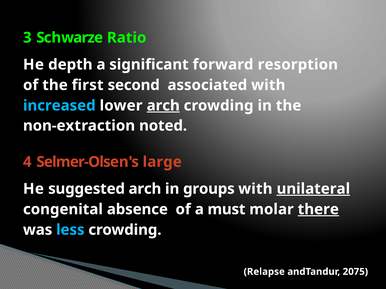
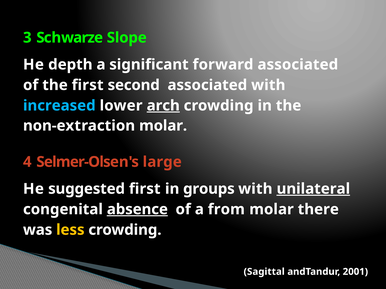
Ratio: Ratio -> Slope (127, 38)
forward resorption: resorption -> associated (298, 65)
non-extraction noted: noted -> molar (163, 126)
suggested arch: arch -> ﬁrst (145, 189)
absence underline: none -> present (137, 210)
must: must -> from (226, 210)
there underline: present -> none (318, 210)
less colour: light blue -> yellow (70, 230)
Relapse: Relapse -> Sagittal (264, 272)
2075: 2075 -> 2001 (355, 272)
